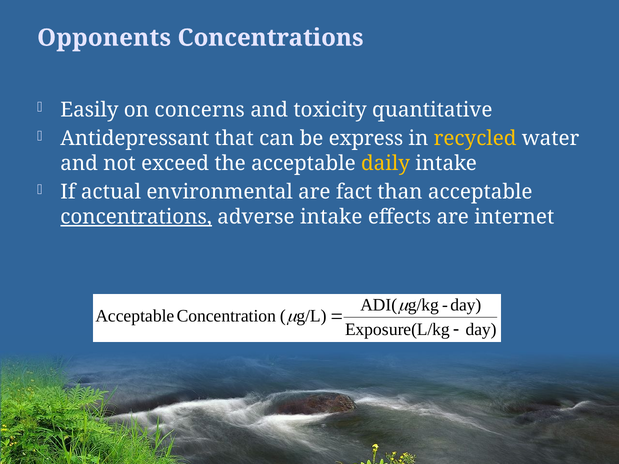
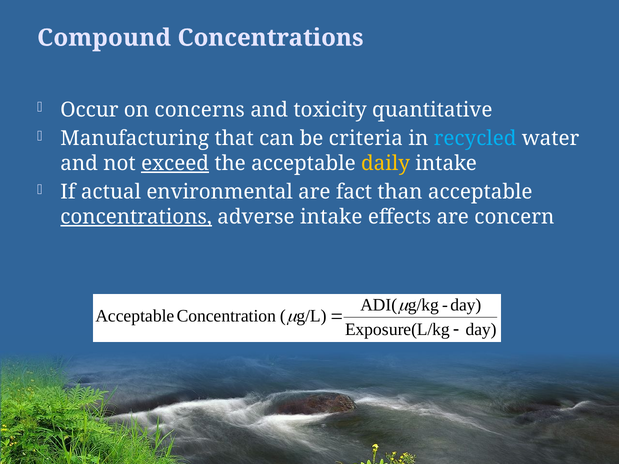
Opponents: Opponents -> Compound (104, 38)
Easily: Easily -> Occur (89, 110)
Antidepressant: Antidepressant -> Manufacturing (135, 139)
express: express -> criteria (366, 139)
recycled colour: yellow -> light blue (475, 139)
exceed underline: none -> present (175, 163)
internet: internet -> concern (514, 217)
